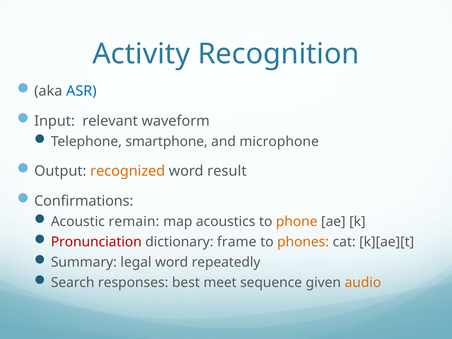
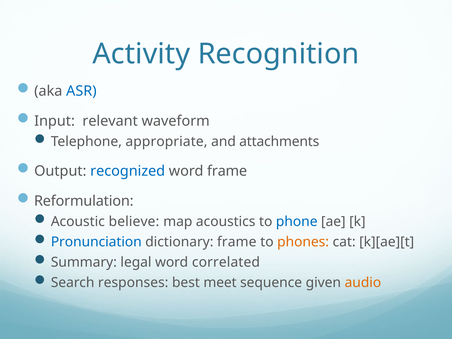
smartphone: smartphone -> appropriate (166, 142)
microphone: microphone -> attachments (279, 142)
recognized colour: orange -> blue (128, 171)
word result: result -> frame (227, 171)
Confirmations: Confirmations -> Reformulation (84, 201)
remain: remain -> believe (134, 222)
phone colour: orange -> blue (297, 222)
Pronunciation colour: red -> blue (96, 242)
repeatedly: repeatedly -> correlated (226, 262)
